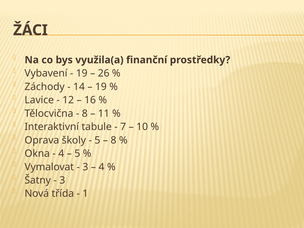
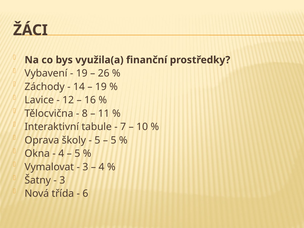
8: 8 -> 5 (114, 140)
1: 1 -> 6 (85, 194)
